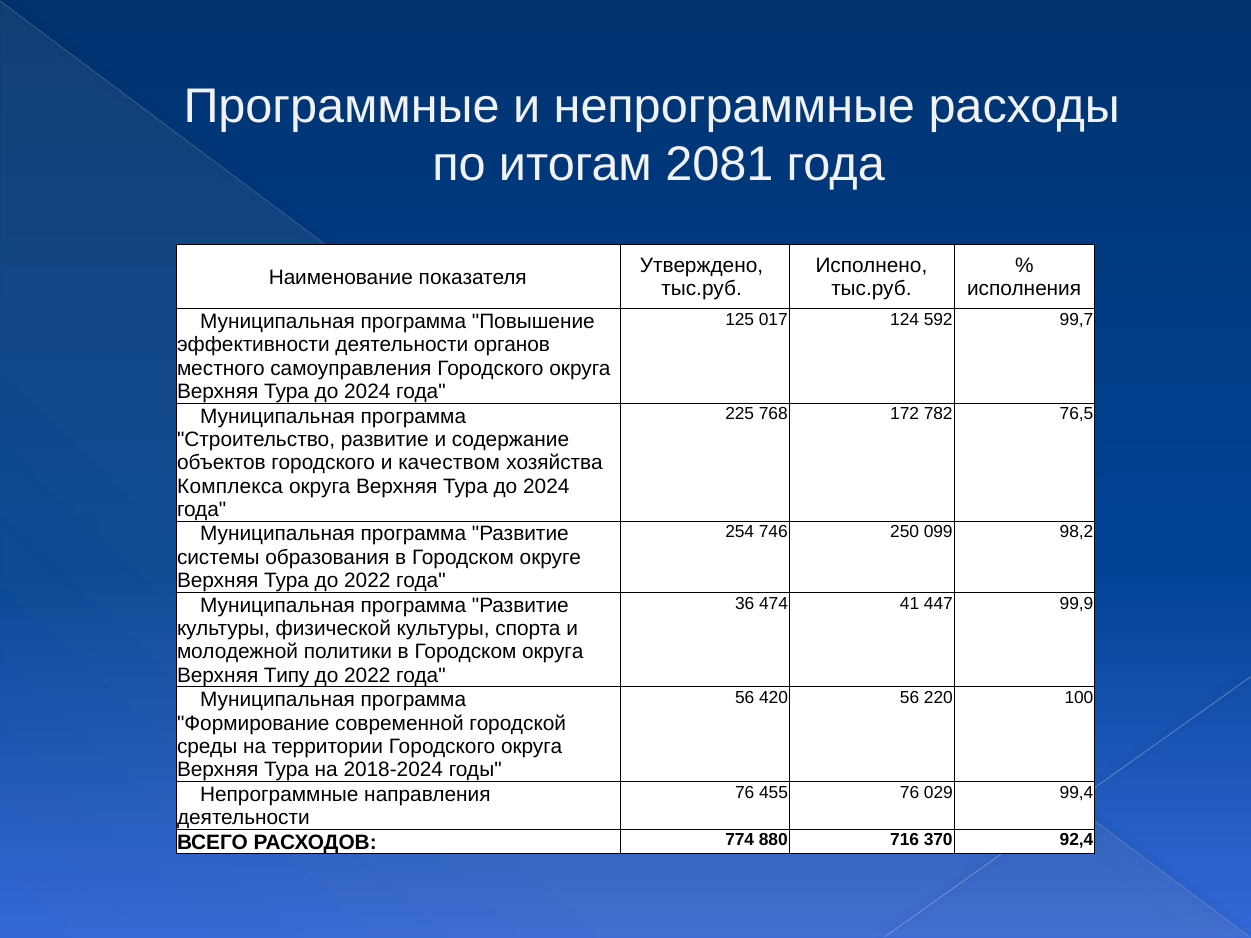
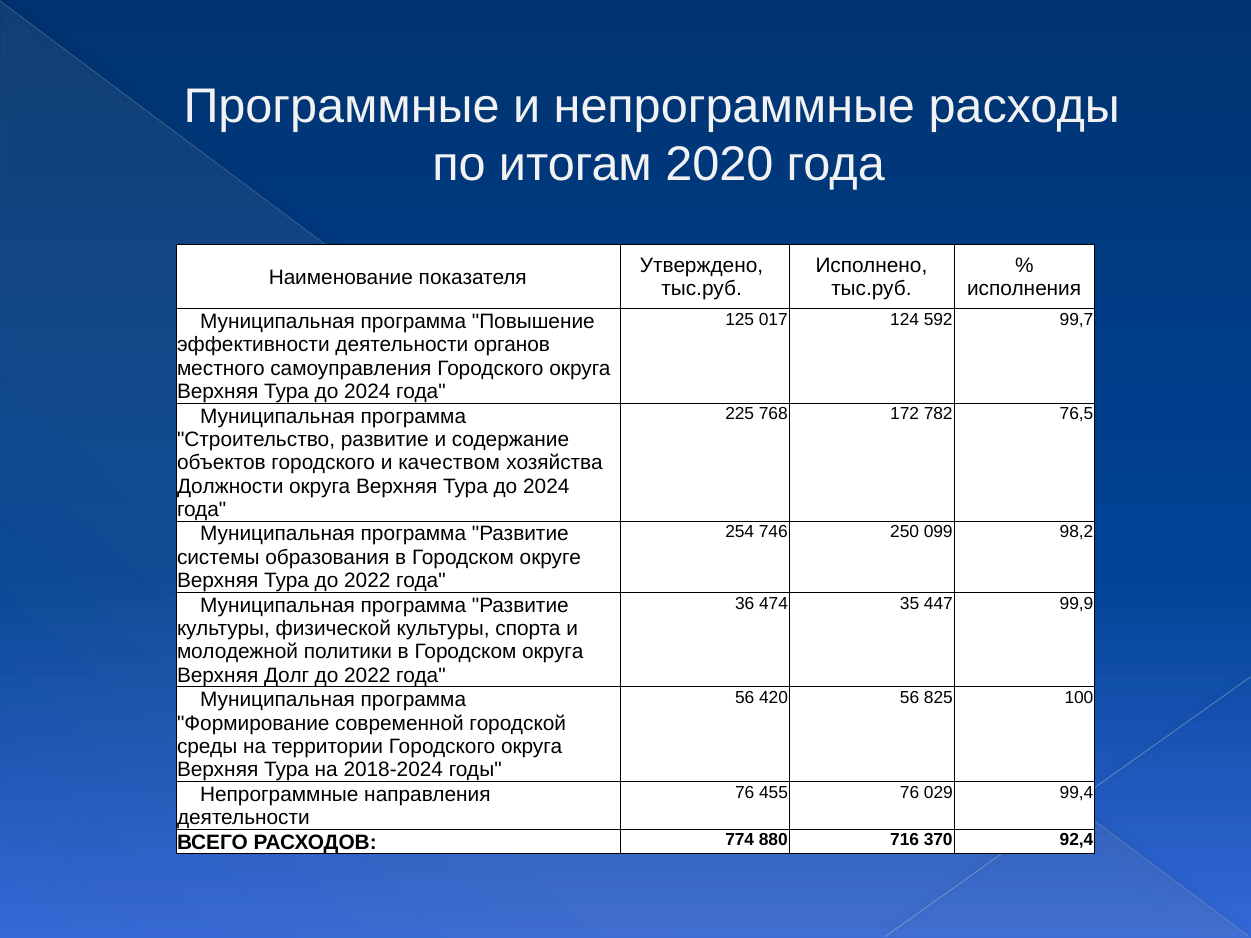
2081: 2081 -> 2020 (719, 165)
Комплекса: Комплекса -> Должности (230, 486)
41: 41 -> 35 (910, 603)
Типу: Типу -> Долг (287, 676)
220: 220 -> 825 (938, 698)
